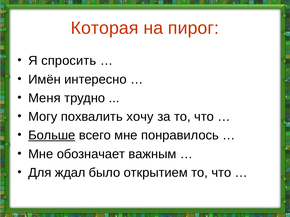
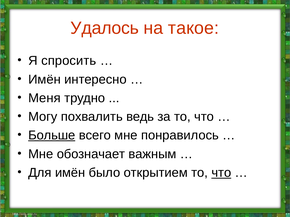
Которая: Которая -> Удалось (105, 28)
пирог: пирог -> такое (193, 28)
хочу: хочу -> ведь (140, 117)
Для ждал: ждал -> имён (70, 173)
что underline: none -> present (221, 173)
